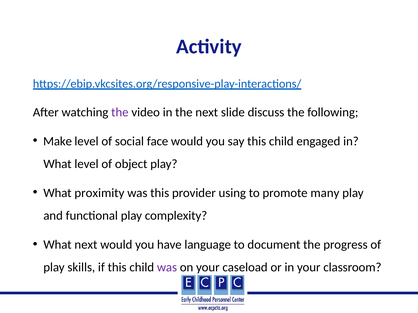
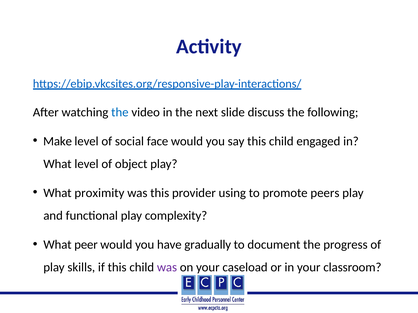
the colour: purple -> blue (120, 113)
many: many -> peers (325, 193)
What next: next -> peer (86, 245)
language: language -> gradually (208, 245)
